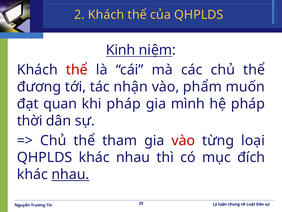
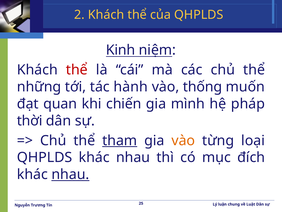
đương: đương -> những (39, 87)
nhận: nhận -> hành (131, 87)
phẩm: phẩm -> thống (203, 87)
khi pháp: pháp -> chiến (124, 104)
tham underline: none -> present (120, 140)
vào colour: red -> orange (183, 140)
